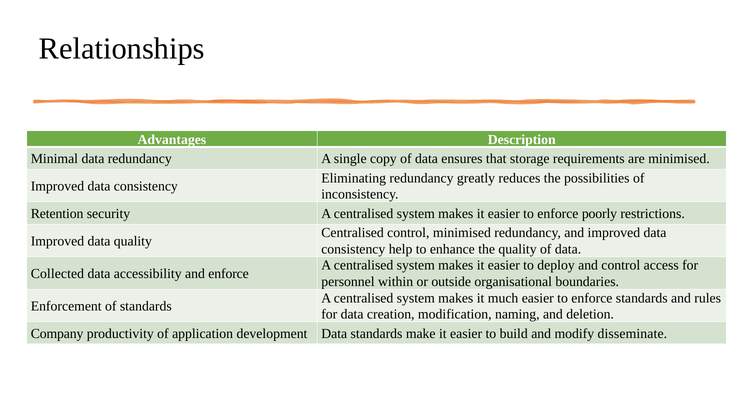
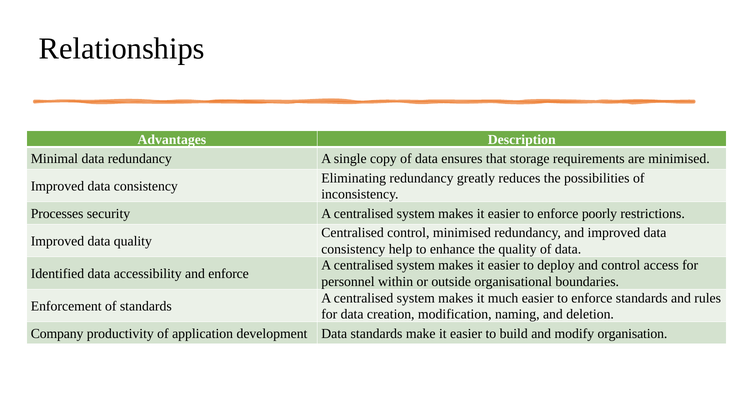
Retention: Retention -> Processes (57, 214)
Collected: Collected -> Identified (57, 274)
disseminate: disseminate -> organisation (632, 334)
